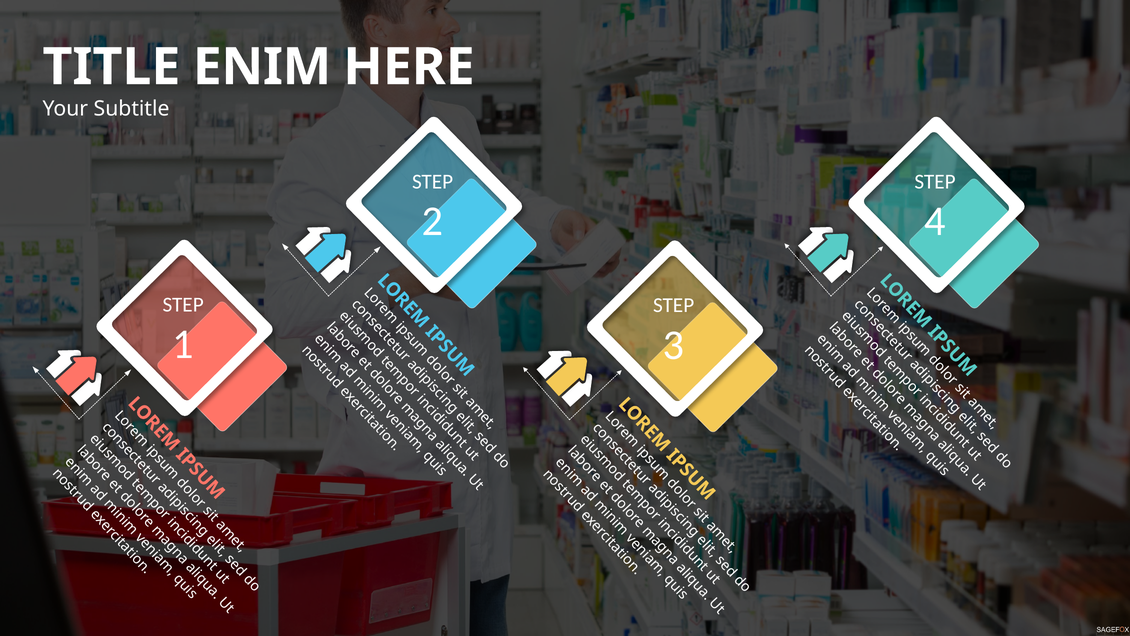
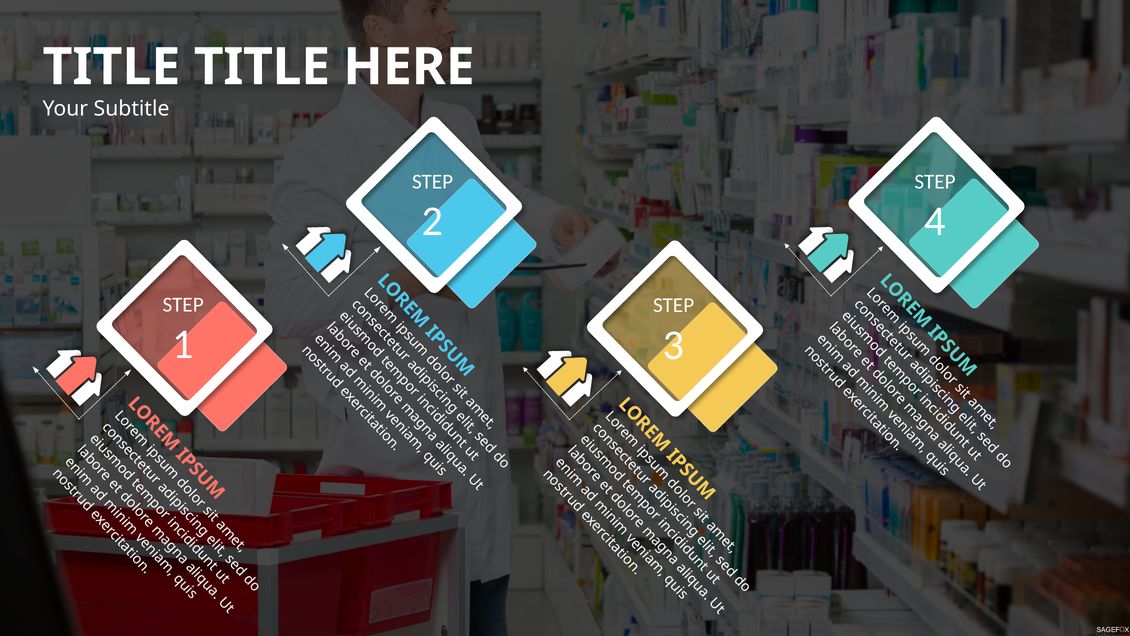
ENIM: ENIM -> TITLE (262, 67)
